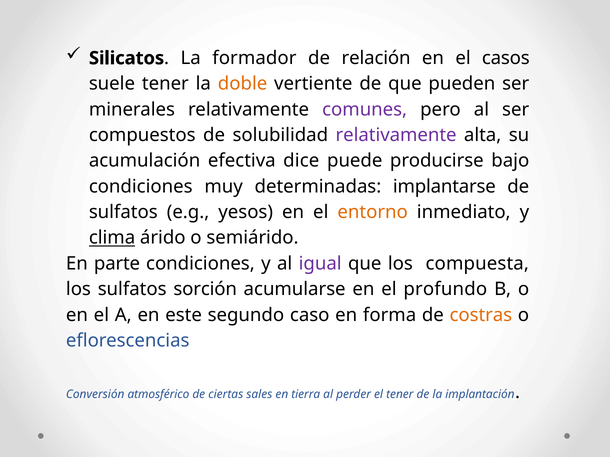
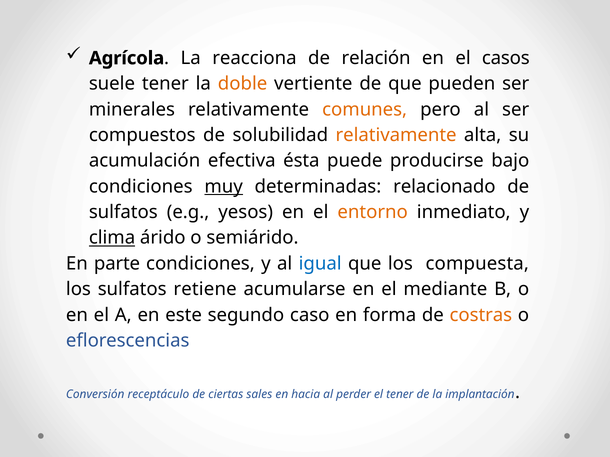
Silicatos: Silicatos -> Agrícola (127, 58)
formador: formador -> reacciona (254, 58)
comunes colour: purple -> orange (365, 110)
relativamente colour: purple -> orange (396, 135)
dice: dice -> ésta (301, 161)
muy underline: none -> present (224, 187)
implantarse: implantarse -> relacionado (444, 187)
igual colour: purple -> blue (320, 264)
sorción: sorción -> retiene (205, 290)
profundo: profundo -> mediante (445, 290)
atmosférico: atmosférico -> receptáculo (158, 395)
tierra: tierra -> hacia (306, 395)
